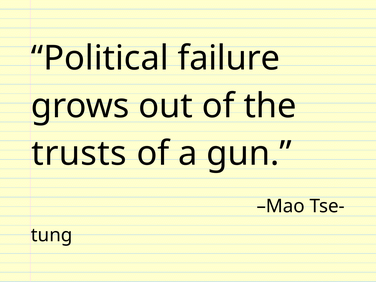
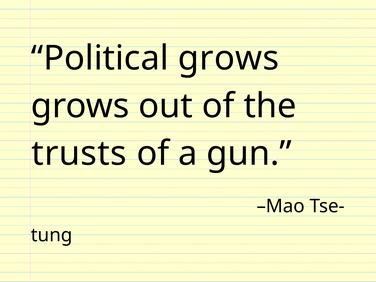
Political failure: failure -> grows (229, 58)
